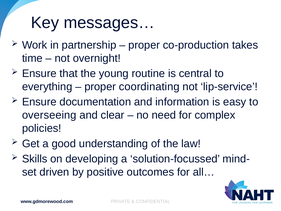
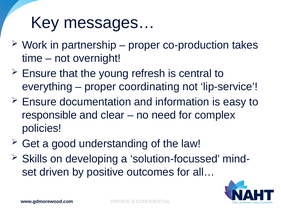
routine: routine -> refresh (148, 73)
overseeing: overseeing -> responsible (49, 115)
